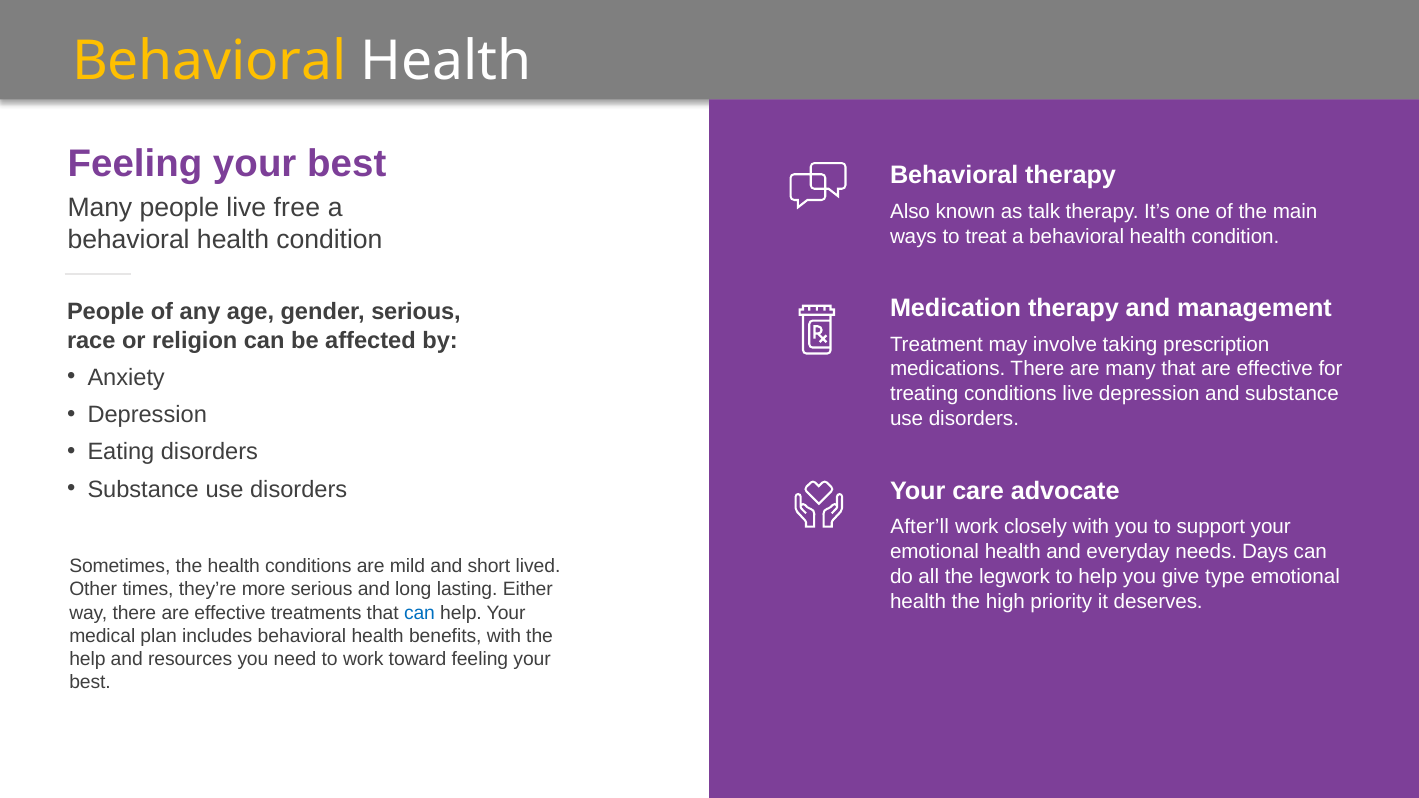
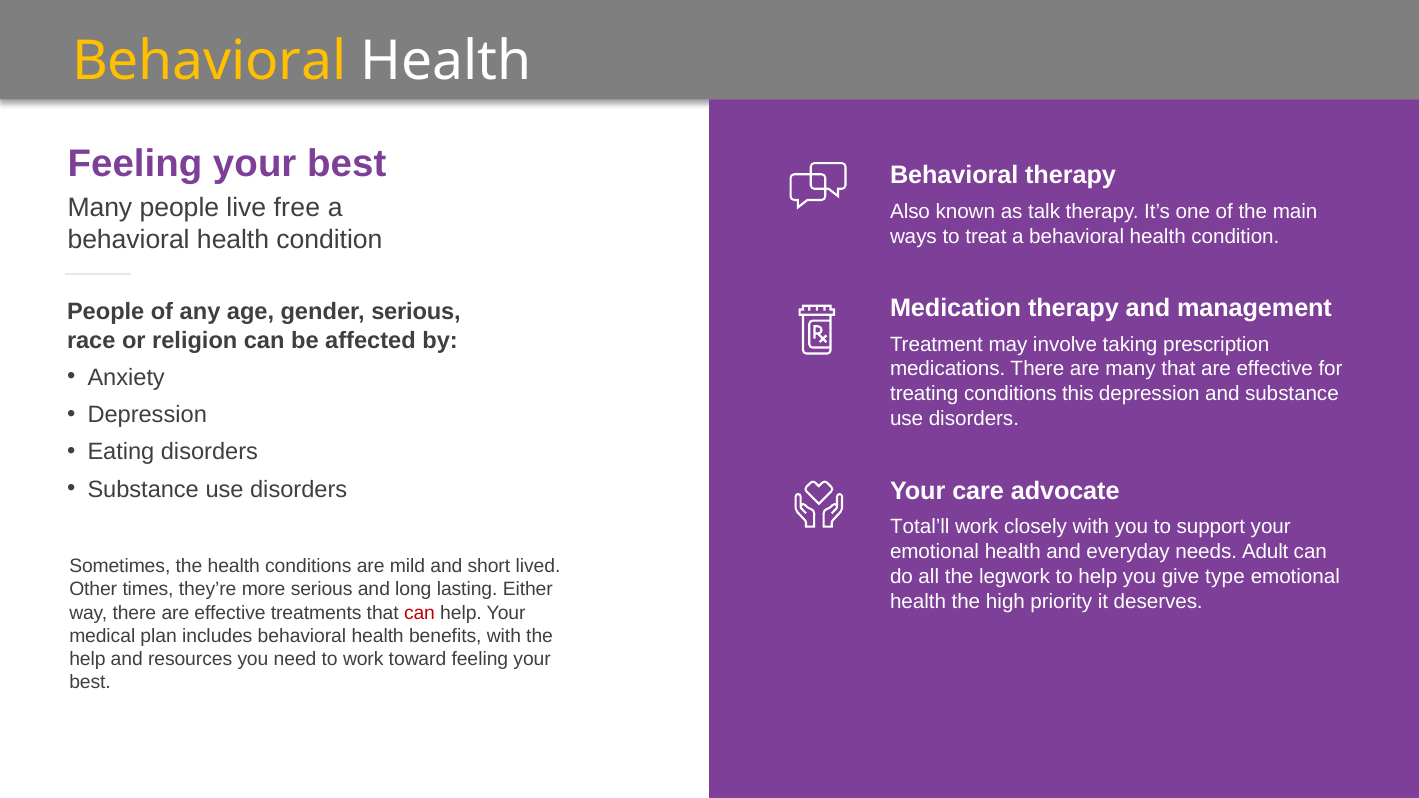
conditions live: live -> this (1078, 394)
After’ll: After’ll -> Total’ll (920, 527)
Days: Days -> Adult (1265, 552)
can colour: blue -> red (420, 613)
